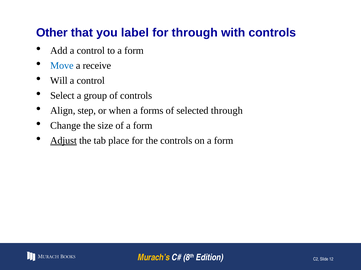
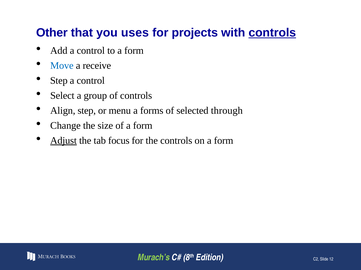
label: label -> uses (135, 33)
for through: through -> projects (195, 33)
controls underline: none -> present (272, 33)
Will: Will -> Step (59, 81)
when: when -> menu (120, 111)
place: place -> focus (119, 141)
Murach’s colour: yellow -> light green (154, 258)
